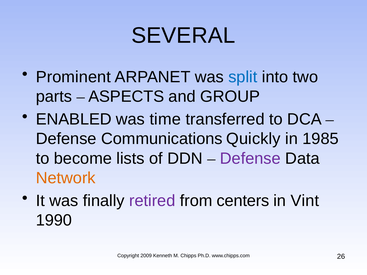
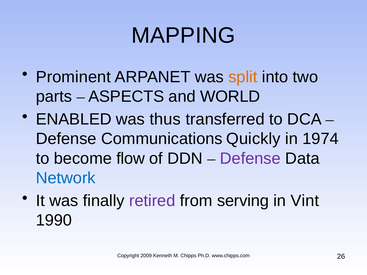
SEVERAL: SEVERAL -> MAPPING (183, 36)
split colour: blue -> orange (243, 77)
GROUP: GROUP -> WORLD (230, 97)
time: time -> thus (165, 119)
1985: 1985 -> 1974 (321, 139)
lists: lists -> flow (131, 159)
Network colour: orange -> blue (66, 178)
centers: centers -> serving (243, 201)
